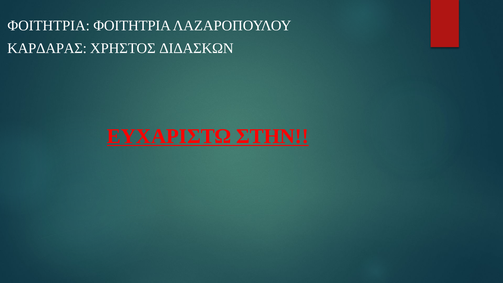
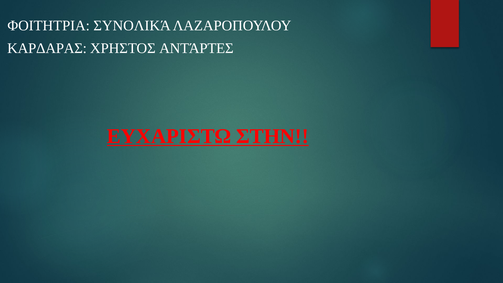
ΦΟΙΤΗΤΡΙΑ ΦΟΙΤΗΤΡΙΑ: ΦΟΙΤΗΤΡΙΑ -> ΣΥΝΟΛΙΚΆ (132, 26)
ΔΙΔΑΣΚΩΝ: ΔΙΔΑΣΚΩΝ -> ΑΝΤΆΡΤΕΣ (196, 48)
